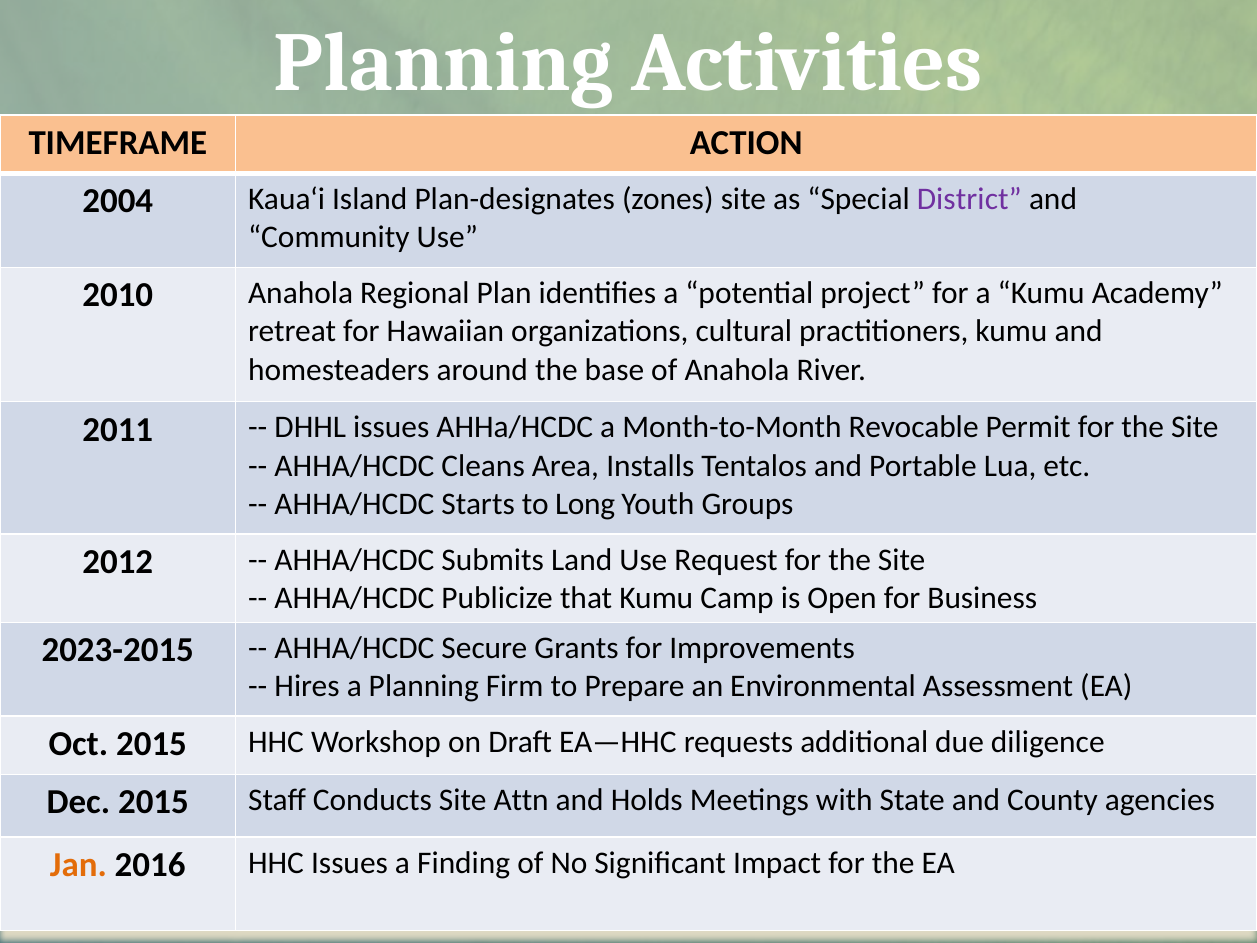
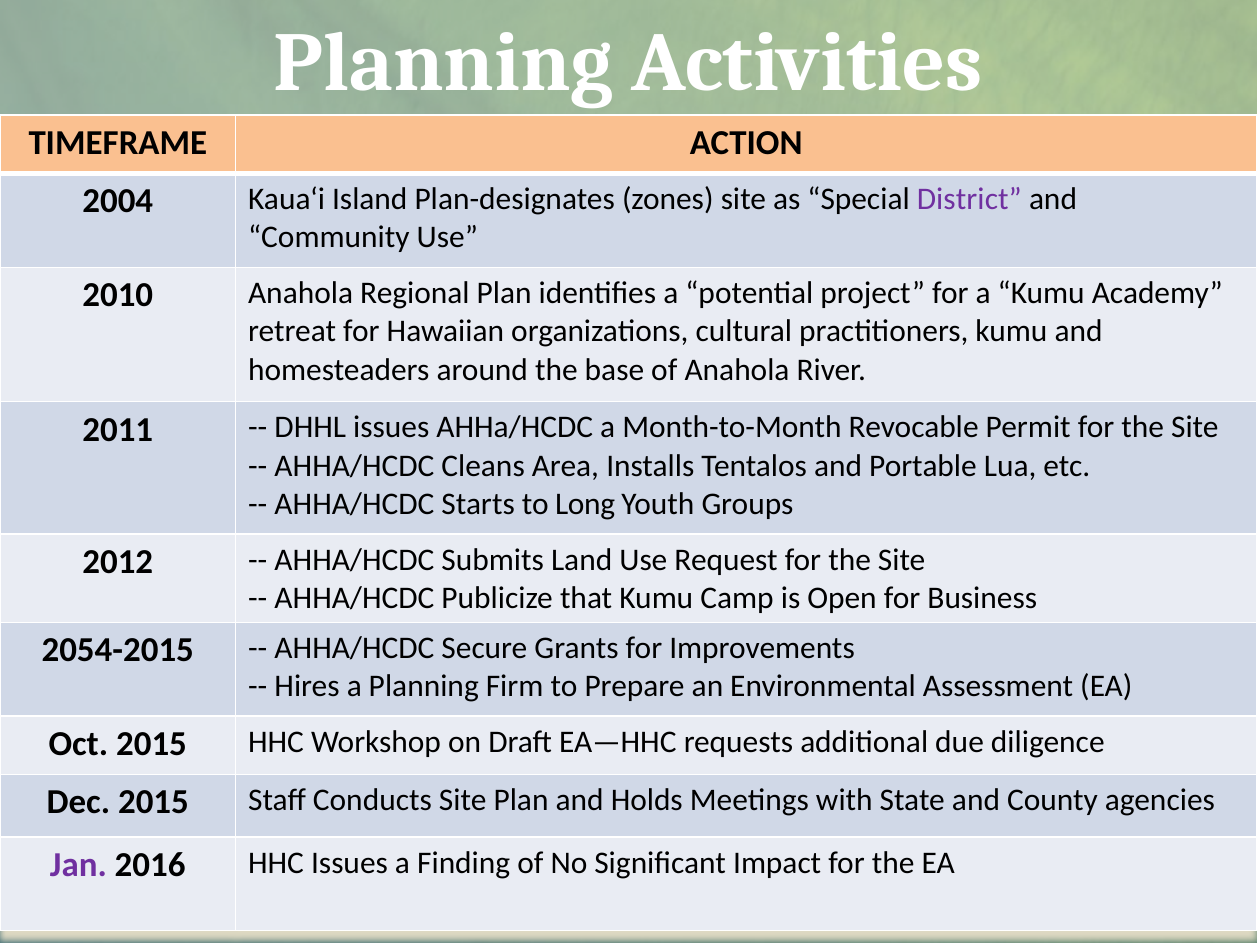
2023-2015: 2023-2015 -> 2054-2015 (118, 650)
Site Attn: Attn -> Plan (521, 800)
Jan colour: orange -> purple (78, 865)
